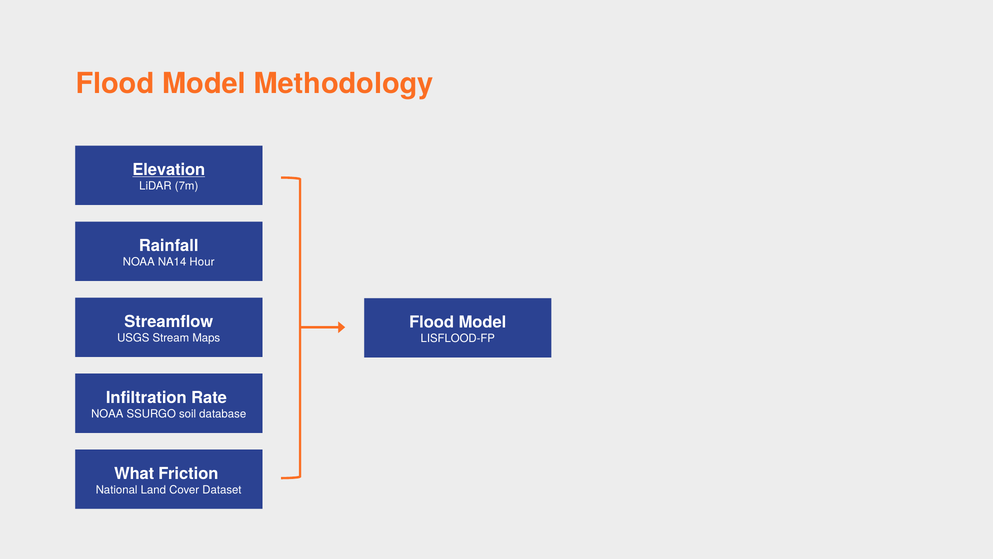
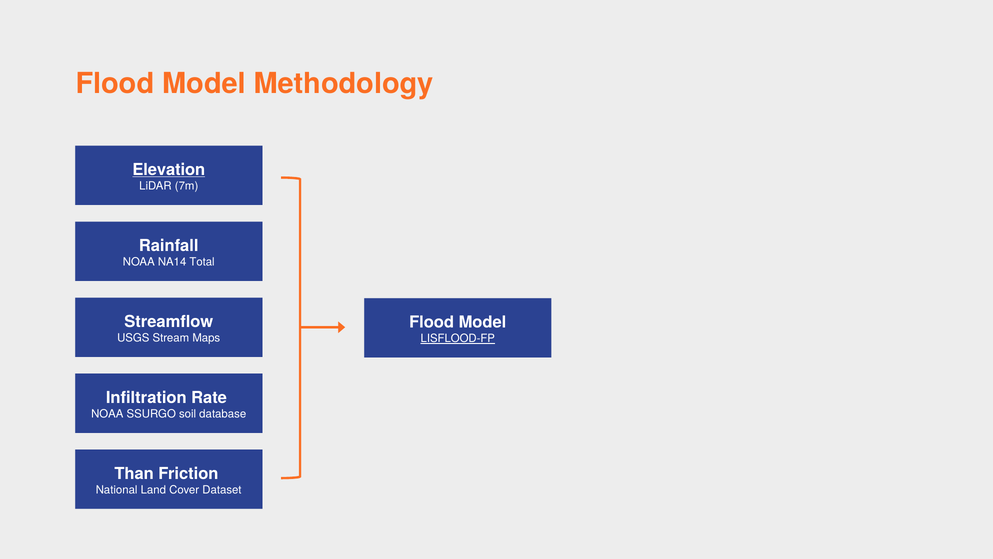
Hour: Hour -> Total (202, 262)
LISFLOOD-FP underline: none -> present (458, 338)
What: What -> Than (134, 473)
